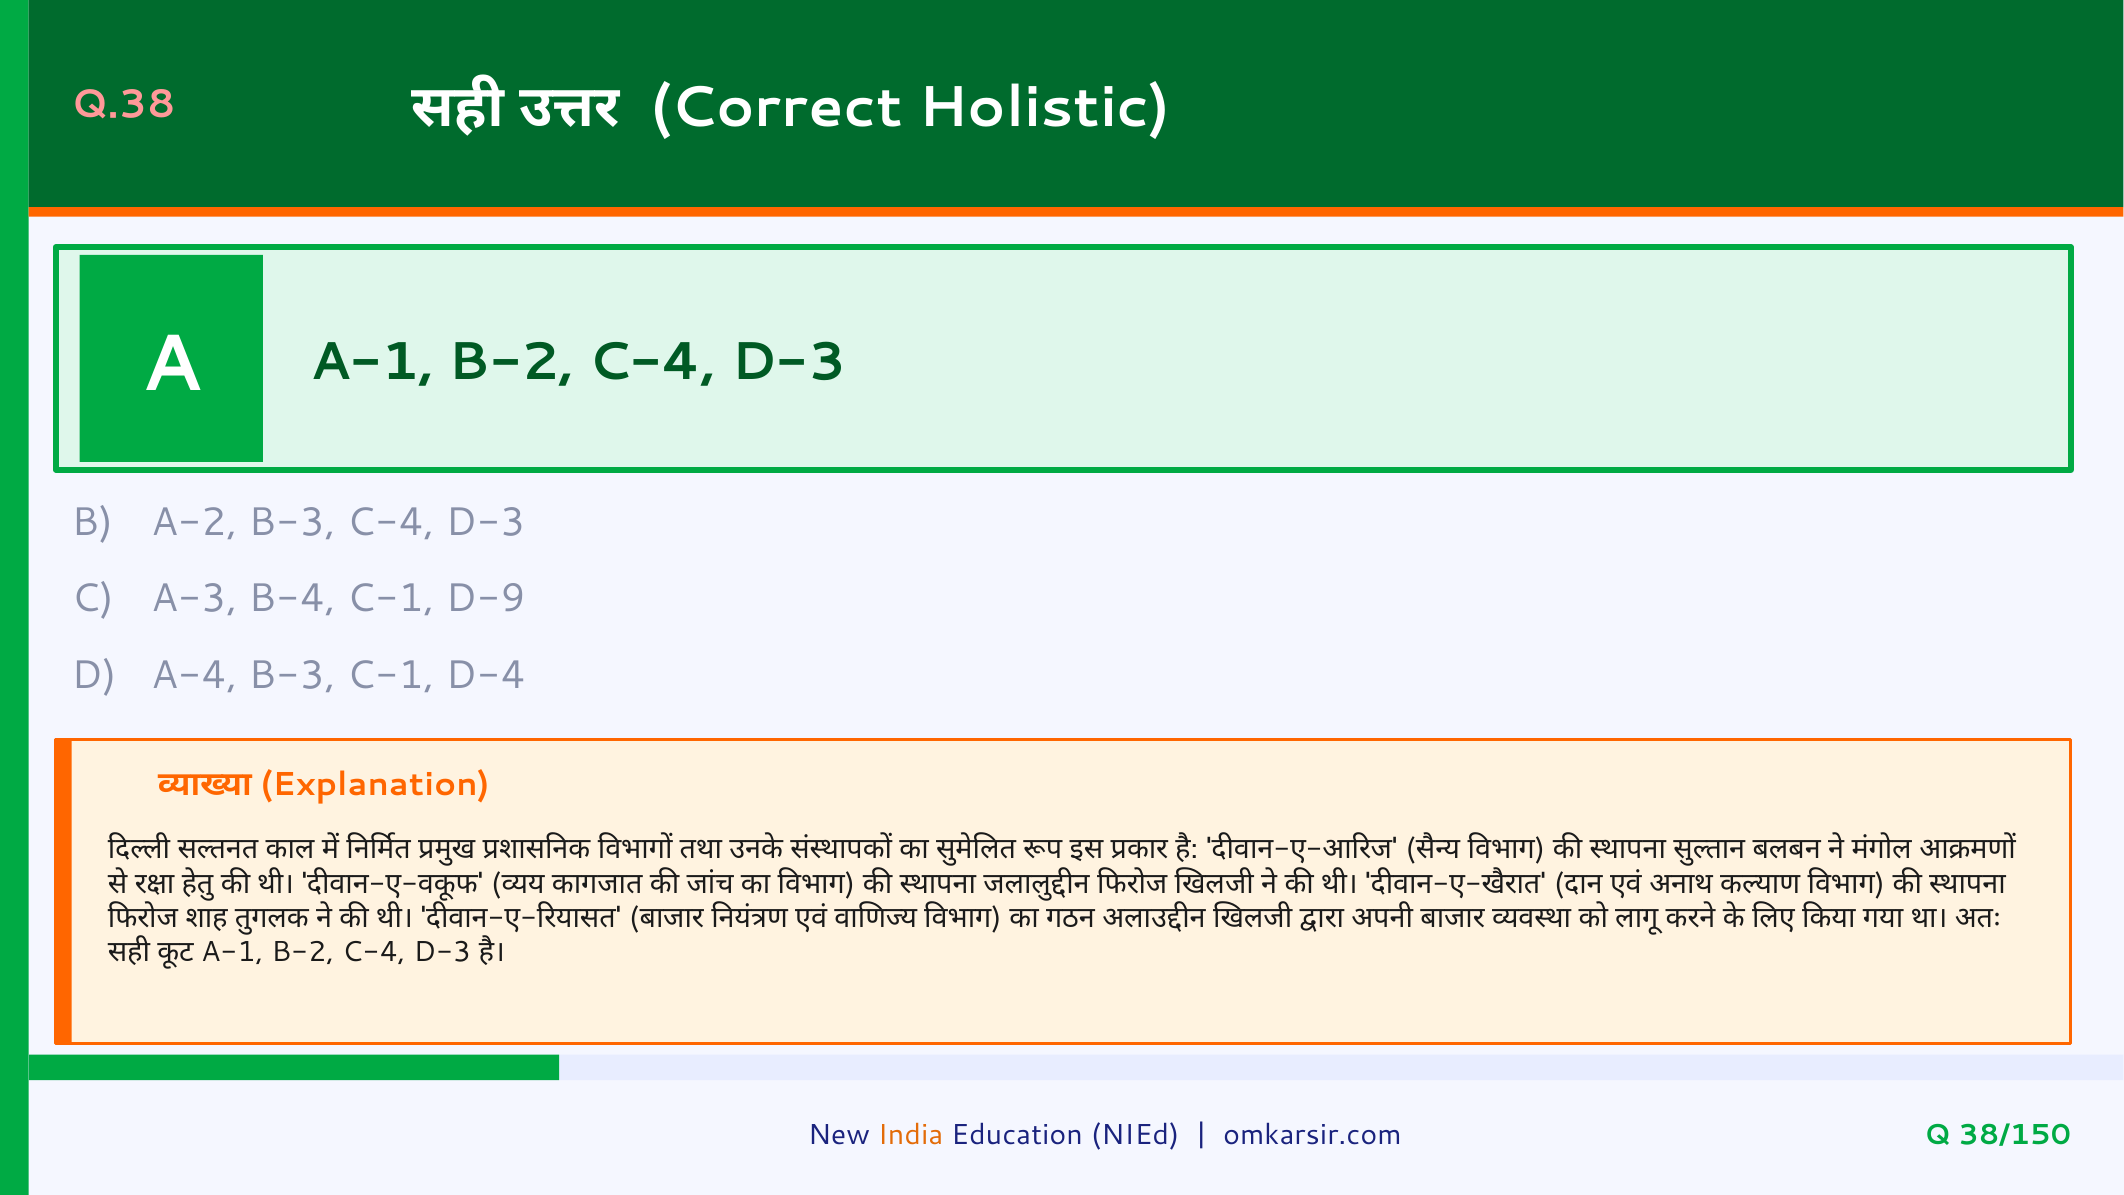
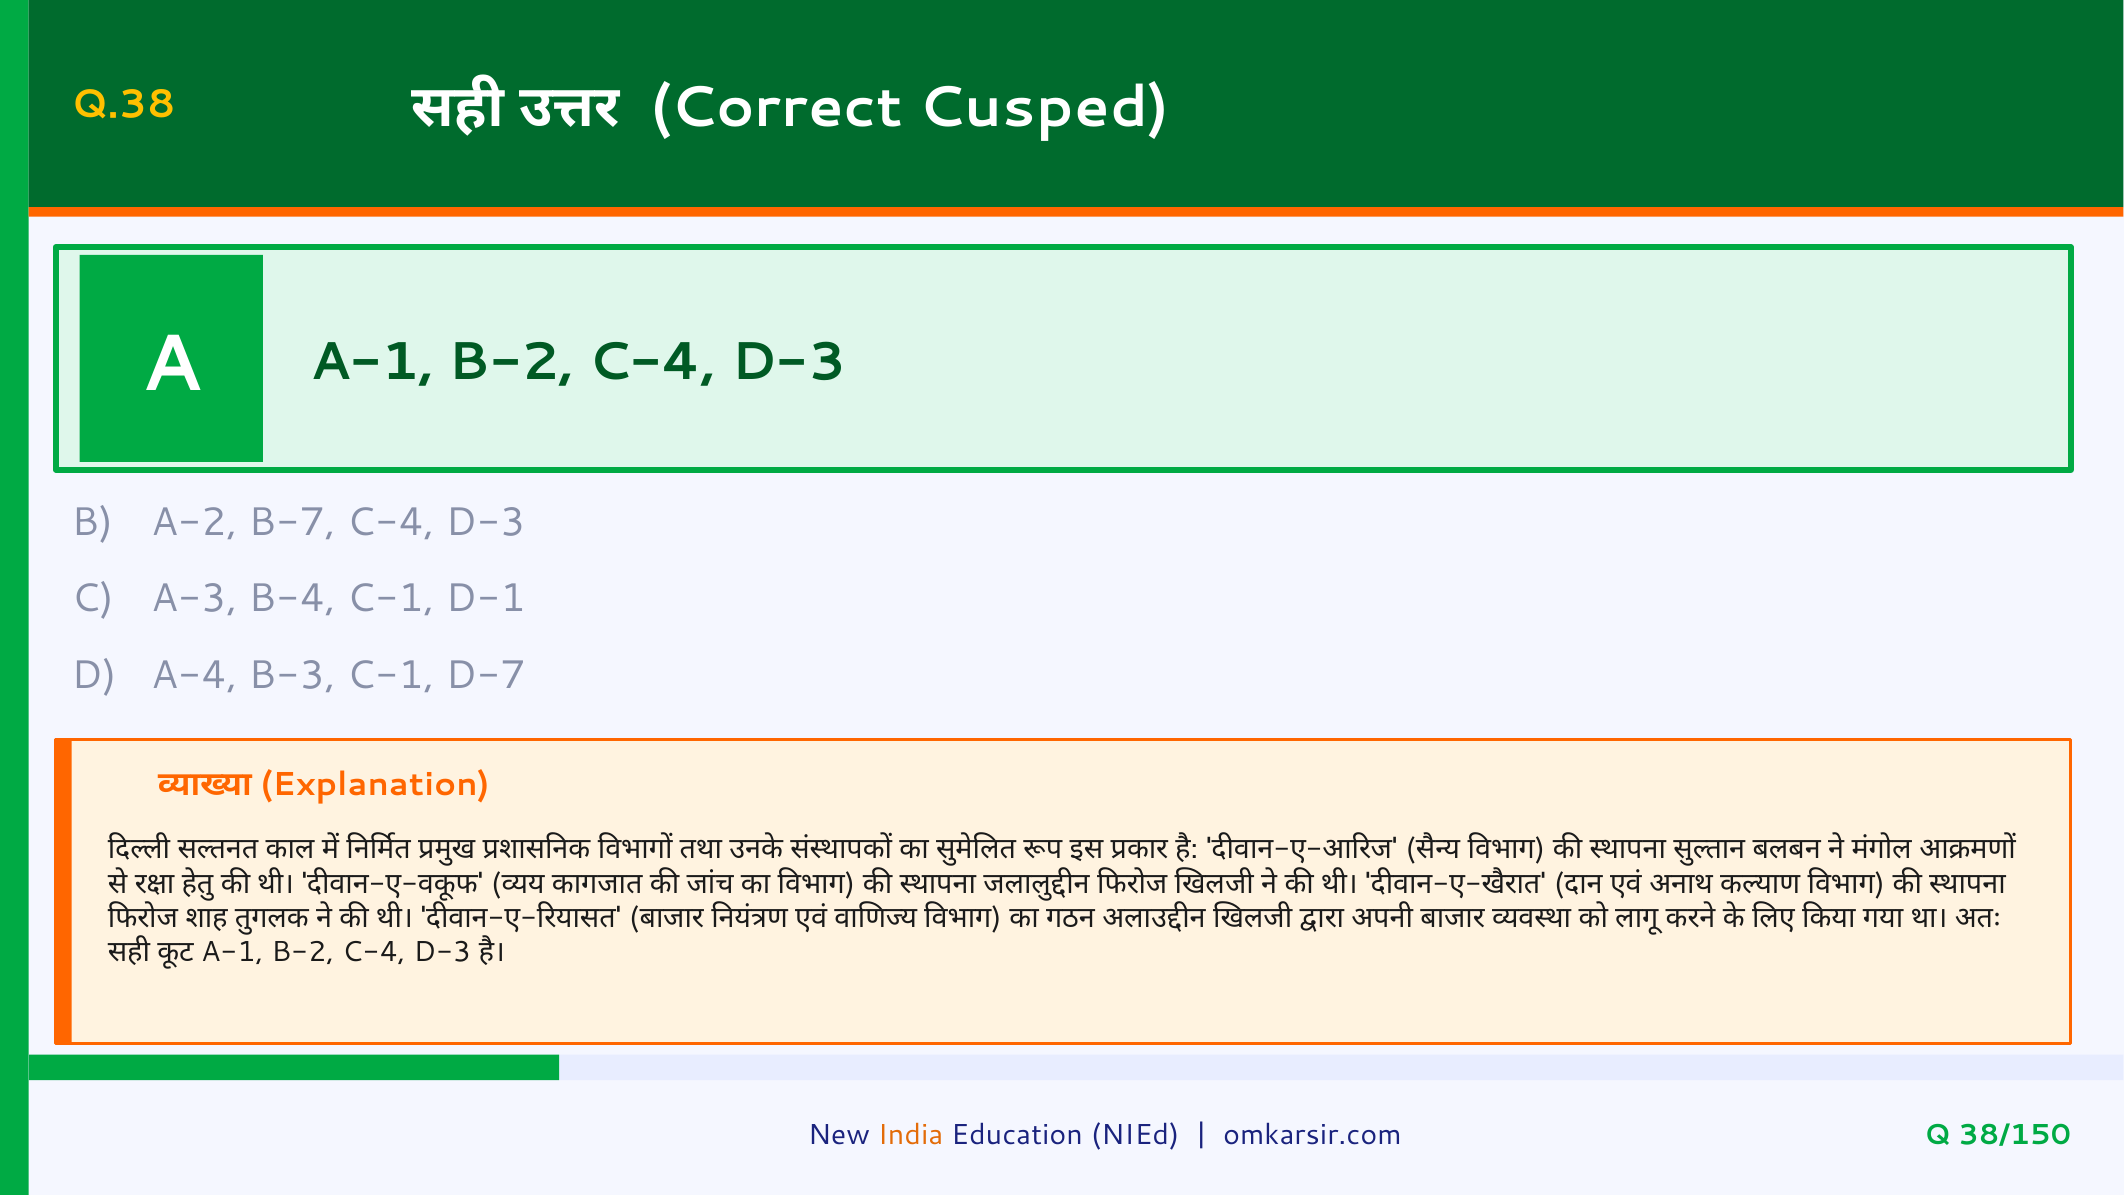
Q.38 colour: pink -> yellow (123, 105)
Holistic: Holistic -> Cusped (1044, 108)
A-2 B-3: B-3 -> B-7 (292, 522)
D-9: D-9 -> D-1 (486, 599)
D-4: D-4 -> D-7 (486, 675)
